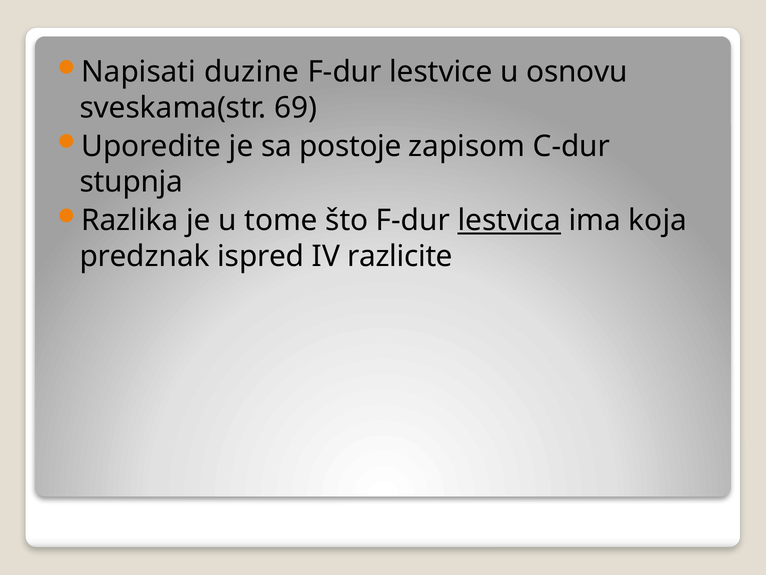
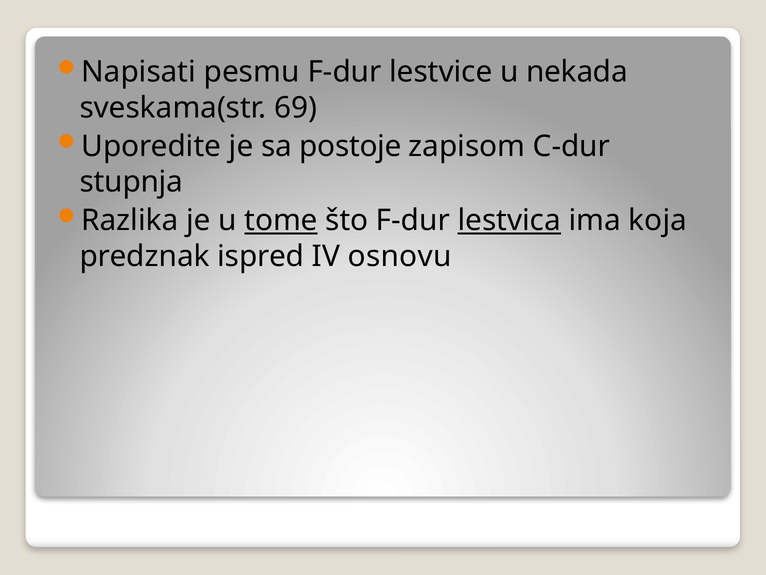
duzine: duzine -> pesmu (252, 72)
osnovu: osnovu -> nekada (577, 72)
tome underline: none -> present (281, 220)
razlicite: razlicite -> osnovu (400, 256)
